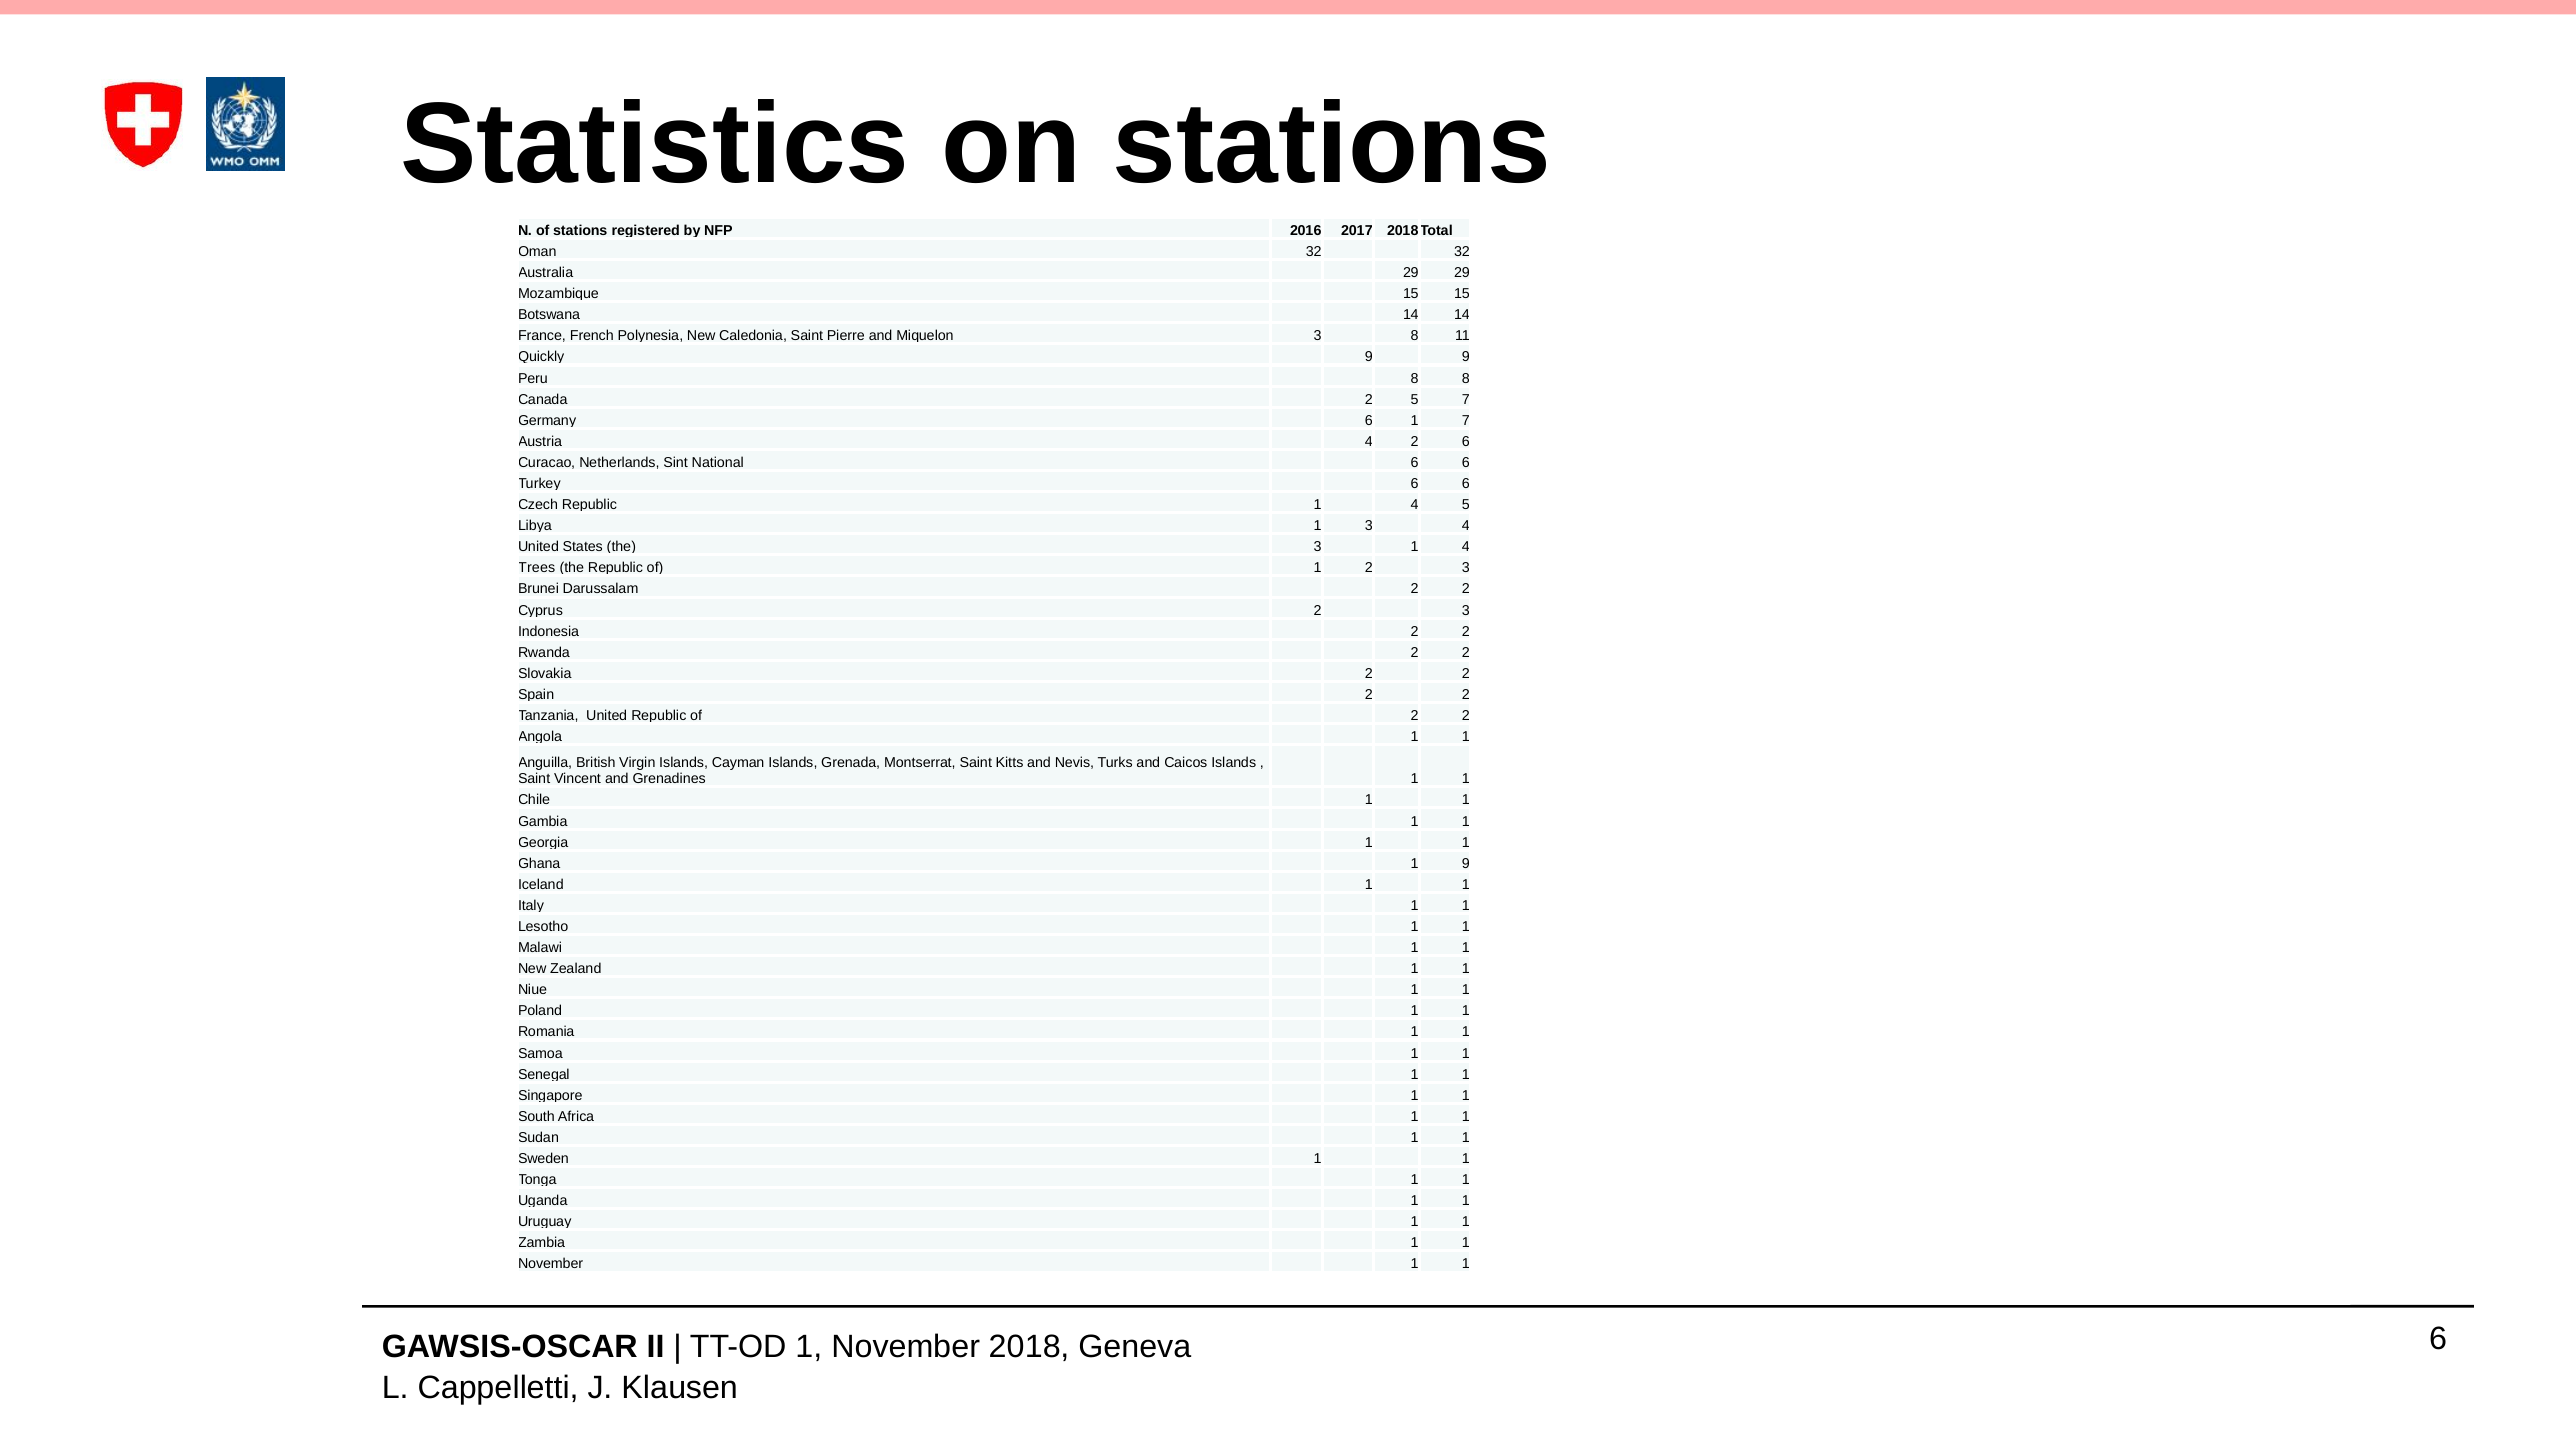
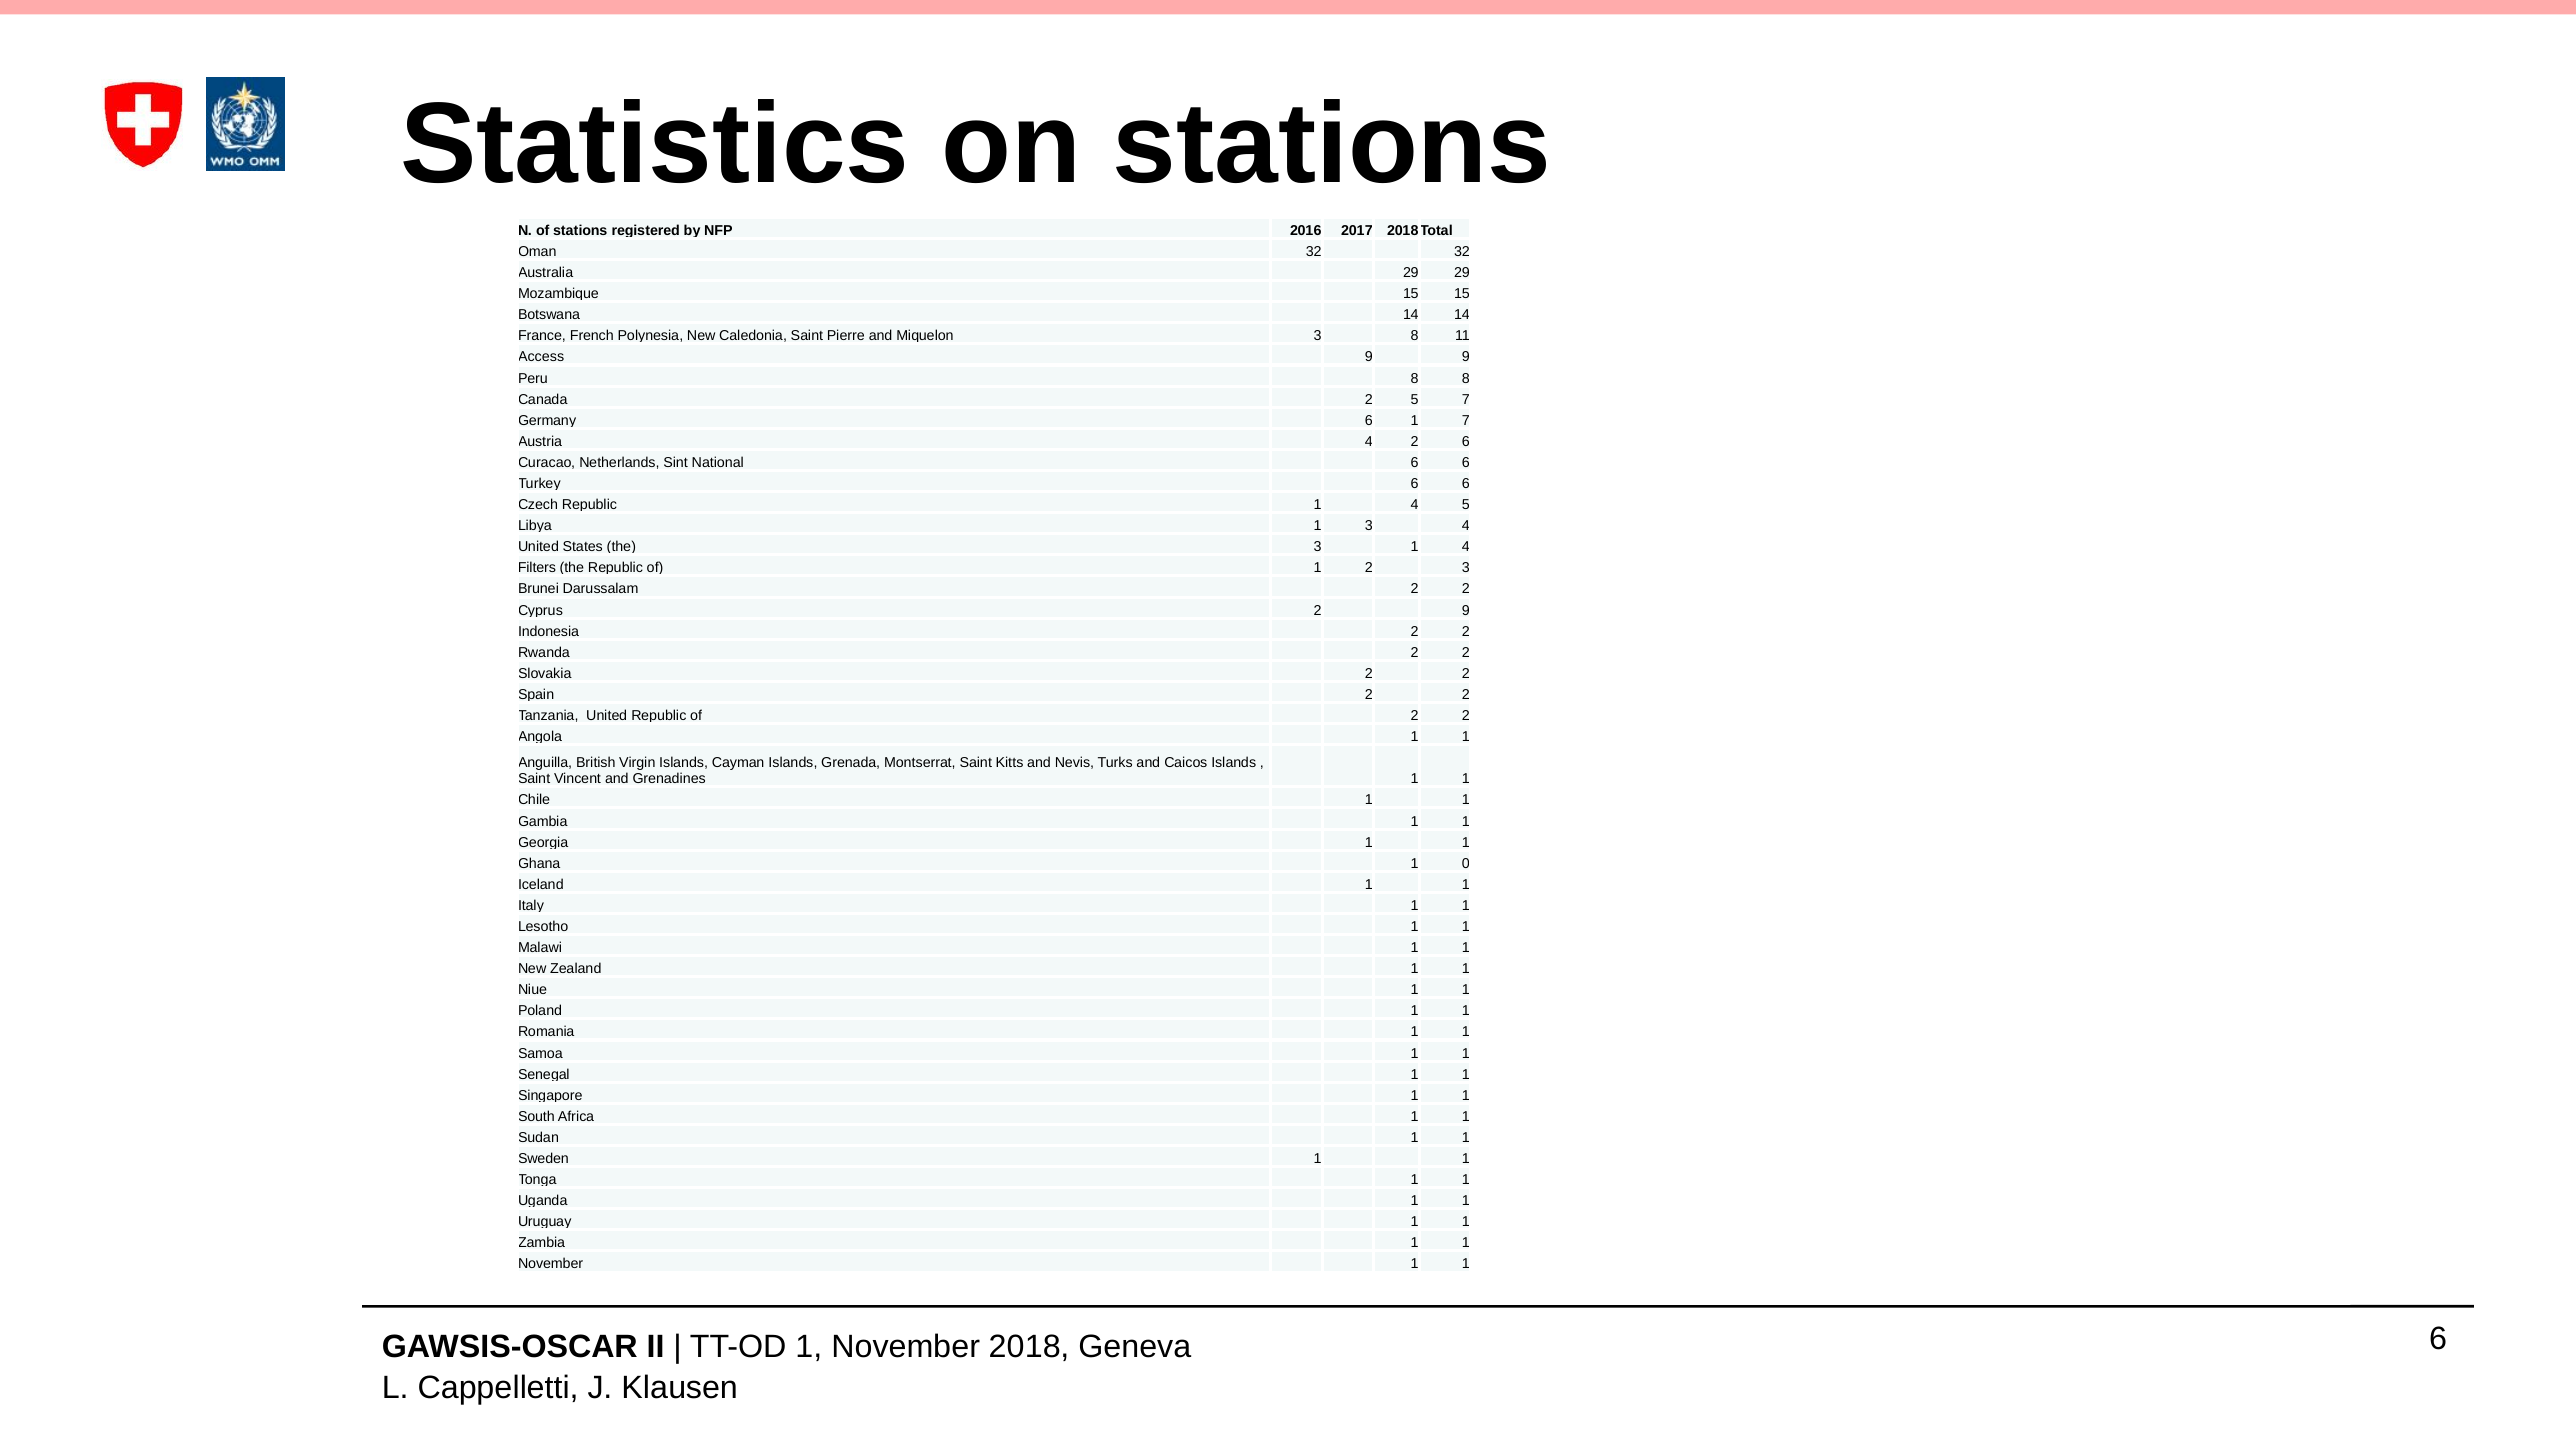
Quickly: Quickly -> Access (541, 357)
Trees: Trees -> Filters (537, 568)
Cyprus 2 3: 3 -> 9 (1466, 610)
1 9: 9 -> 0 (1466, 864)
